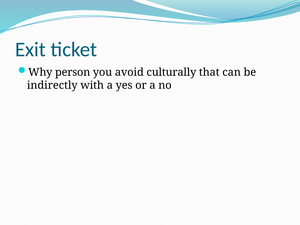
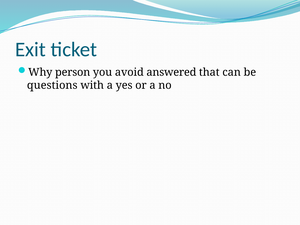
culturally: culturally -> answered (171, 72)
indirectly: indirectly -> questions (52, 85)
